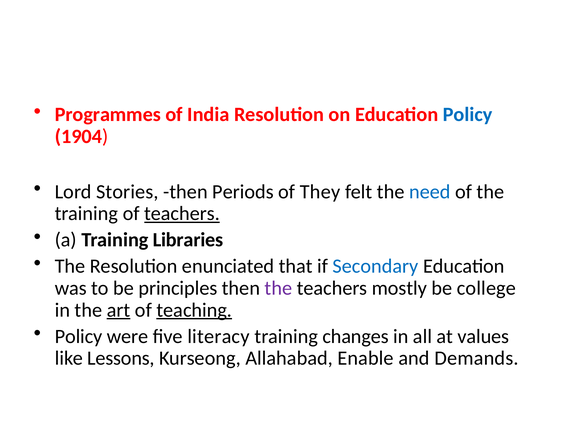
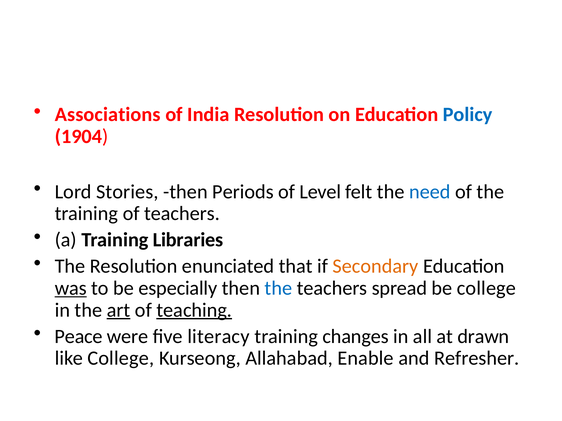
Programmes: Programmes -> Associations (108, 115)
They: They -> Level (320, 192)
teachers underline: present -> none (182, 214)
Secondary colour: blue -> orange (376, 267)
was underline: none -> present (71, 288)
principles: principles -> especially (178, 288)
the colour: purple -> blue (278, 288)
mostly: mostly -> spread (399, 288)
Policy: Policy -> Peace (79, 337)
values: values -> drawn (483, 337)
like Lessons: Lessons -> College (121, 359)
Demands: Demands -> Refresher (477, 359)
